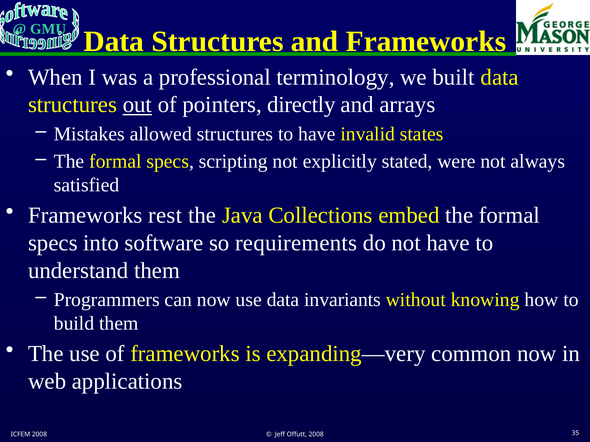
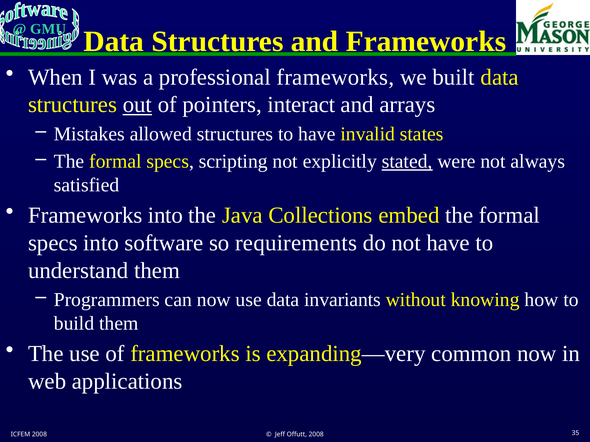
professional terminology: terminology -> frameworks (335, 77)
directly: directly -> interact (301, 105)
stated underline: none -> present (407, 162)
Frameworks rest: rest -> into (165, 216)
